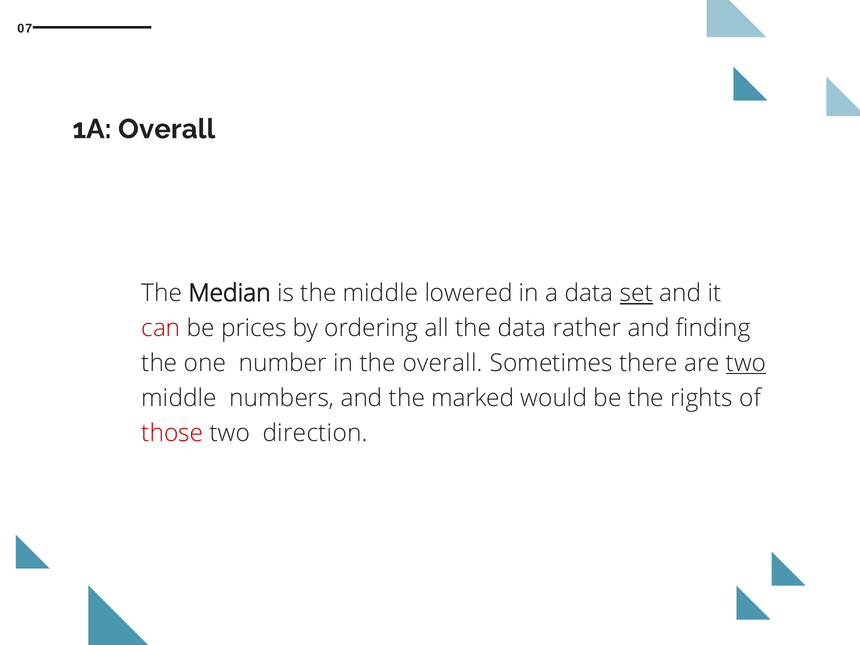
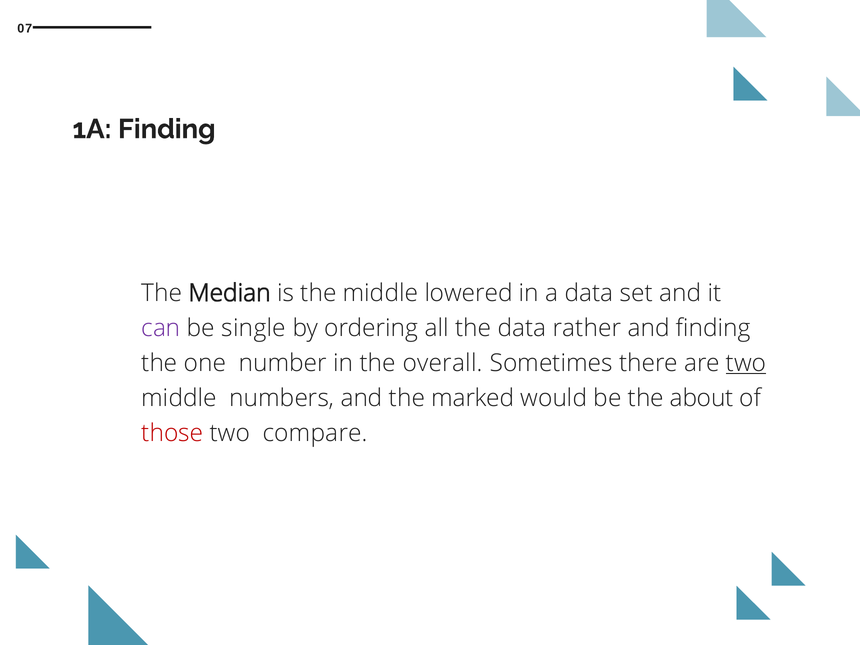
1A Overall: Overall -> Finding (167, 129)
set underline: present -> none (636, 293)
can colour: red -> purple (161, 328)
prices: prices -> single (254, 328)
rights: rights -> about (702, 398)
direction: direction -> compare (315, 433)
